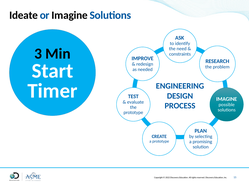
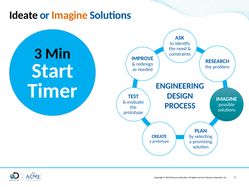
Imagine colour: black -> orange (70, 15)
